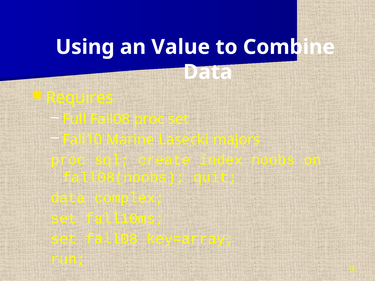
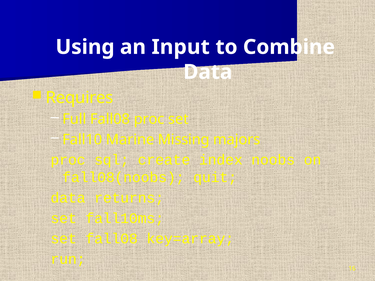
Value: Value -> Input (181, 47)
Lasecki: Lasecki -> Missing (184, 140)
complex: complex -> returns (129, 198)
